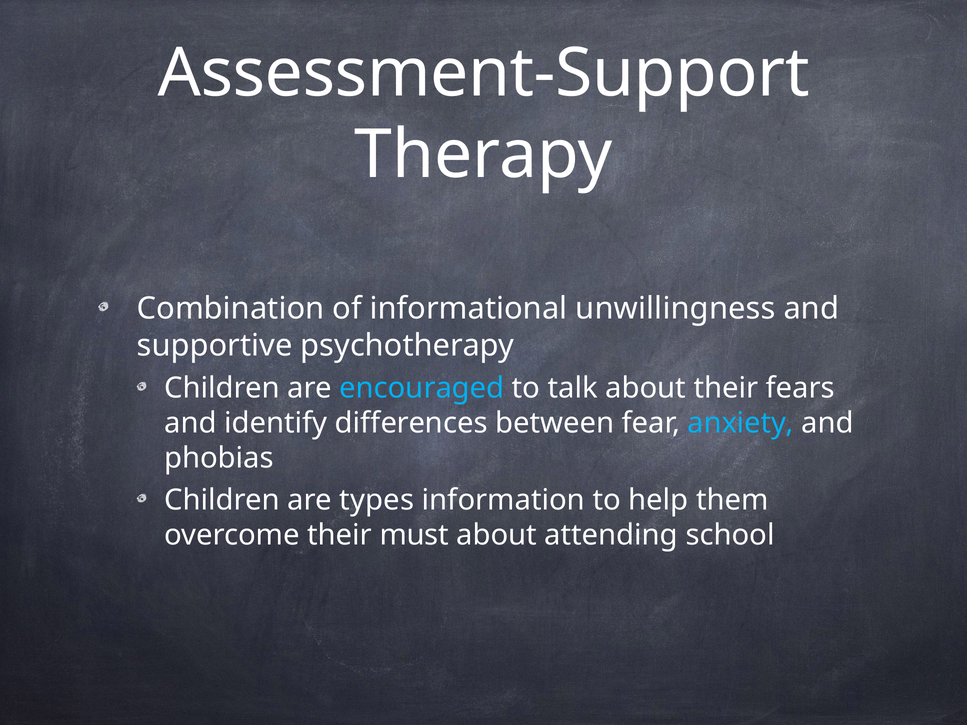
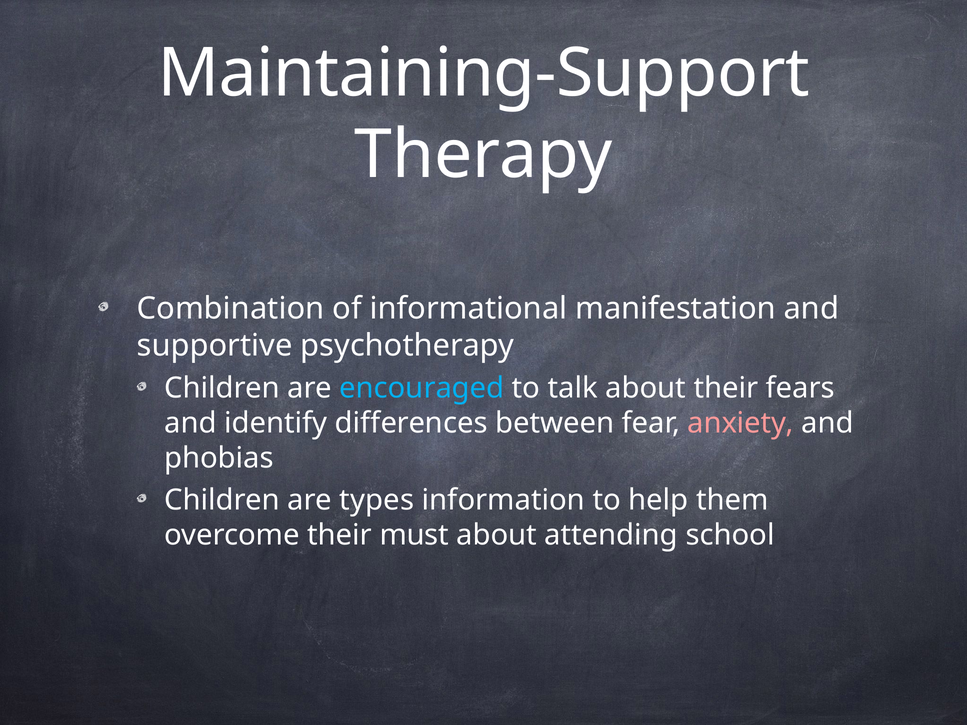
Assessment-Support: Assessment-Support -> Maintaining-Support (484, 73)
unwillingness: unwillingness -> manifestation (676, 309)
anxiety colour: light blue -> pink (741, 423)
